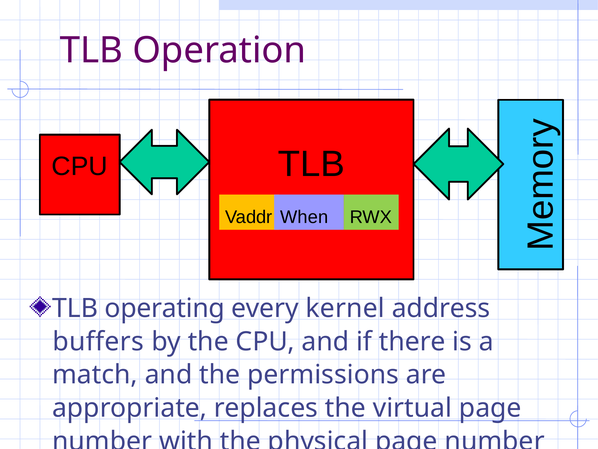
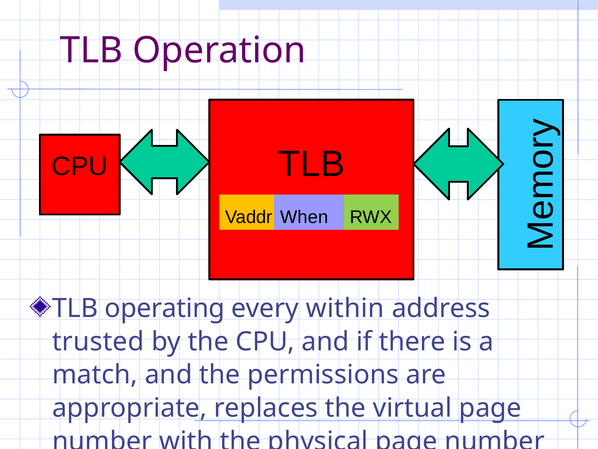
kernel: kernel -> within (345, 308)
buffers: buffers -> trusted (98, 341)
